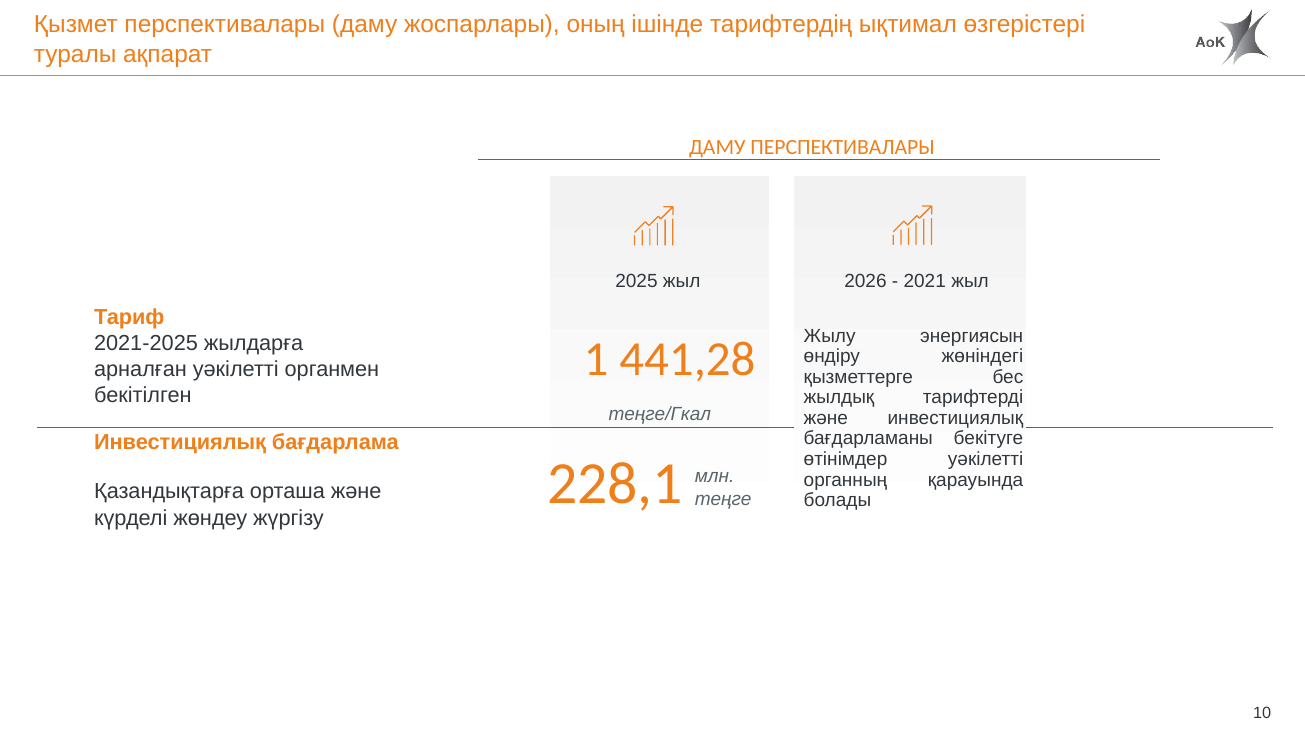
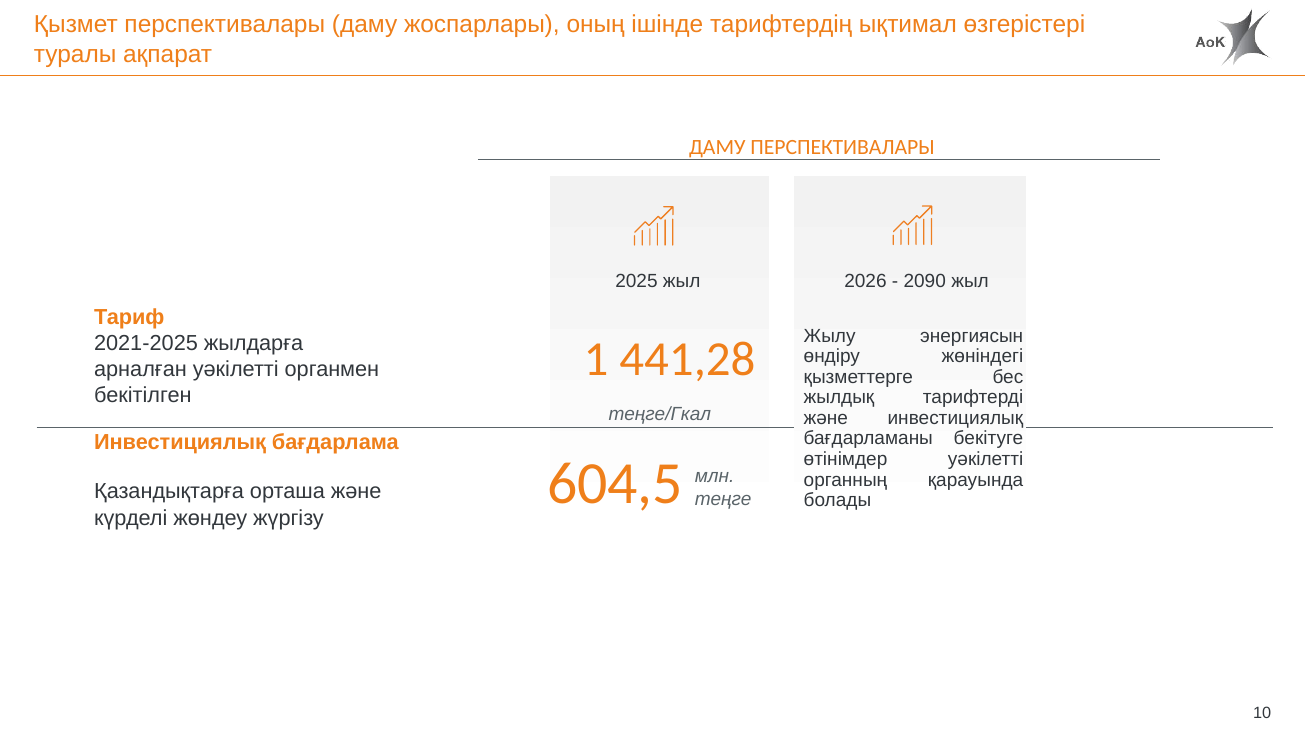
2021: 2021 -> 2090 (925, 281)
228,1: 228,1 -> 604,5 (615, 484)
